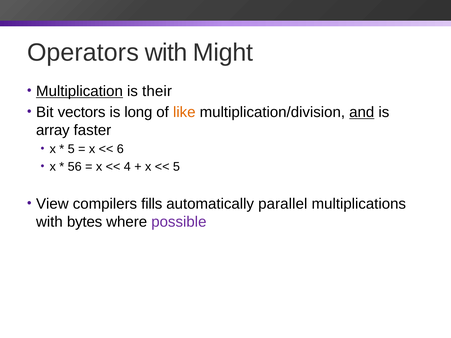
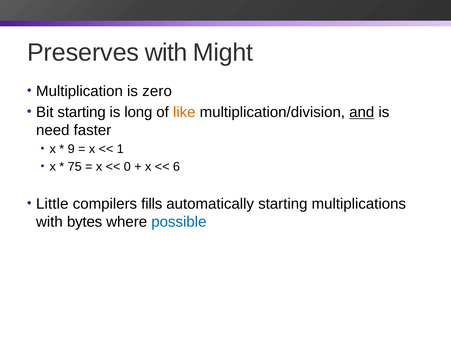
Operators: Operators -> Preserves (83, 52)
Multiplication underline: present -> none (79, 91)
their: their -> zero (157, 91)
Bit vectors: vectors -> starting (82, 112)
array: array -> need (53, 130)
5: 5 -> 9 (71, 149)
6: 6 -> 1 (120, 149)
56: 56 -> 75 (75, 167)
4: 4 -> 0 (127, 167)
5: 5 -> 6 (176, 167)
View: View -> Little (52, 204)
automatically parallel: parallel -> starting (283, 204)
possible colour: purple -> blue (179, 222)
